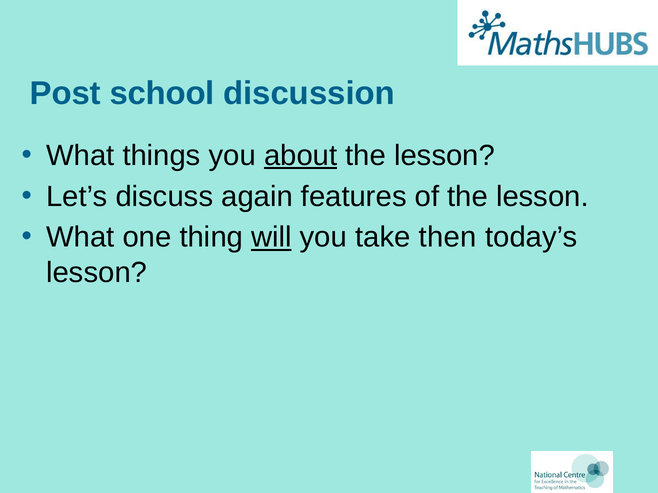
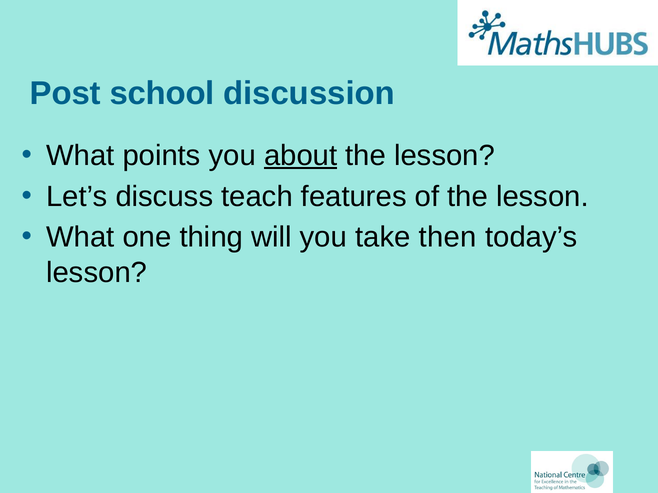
things: things -> points (162, 156)
again: again -> teach (257, 197)
will underline: present -> none (271, 238)
